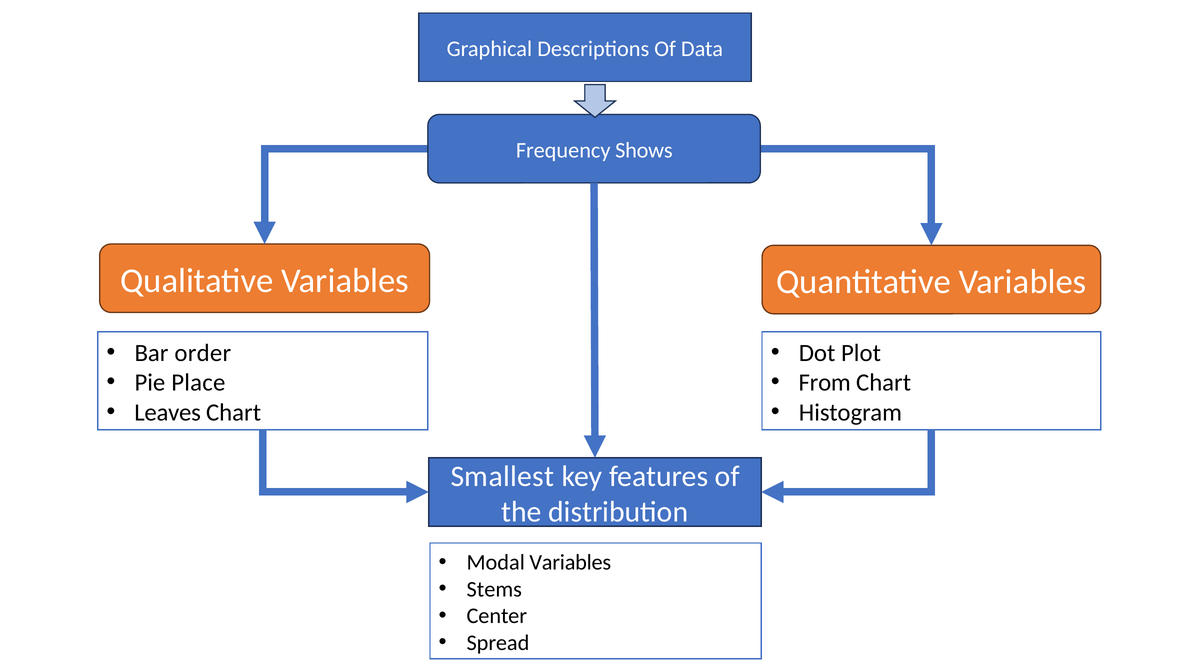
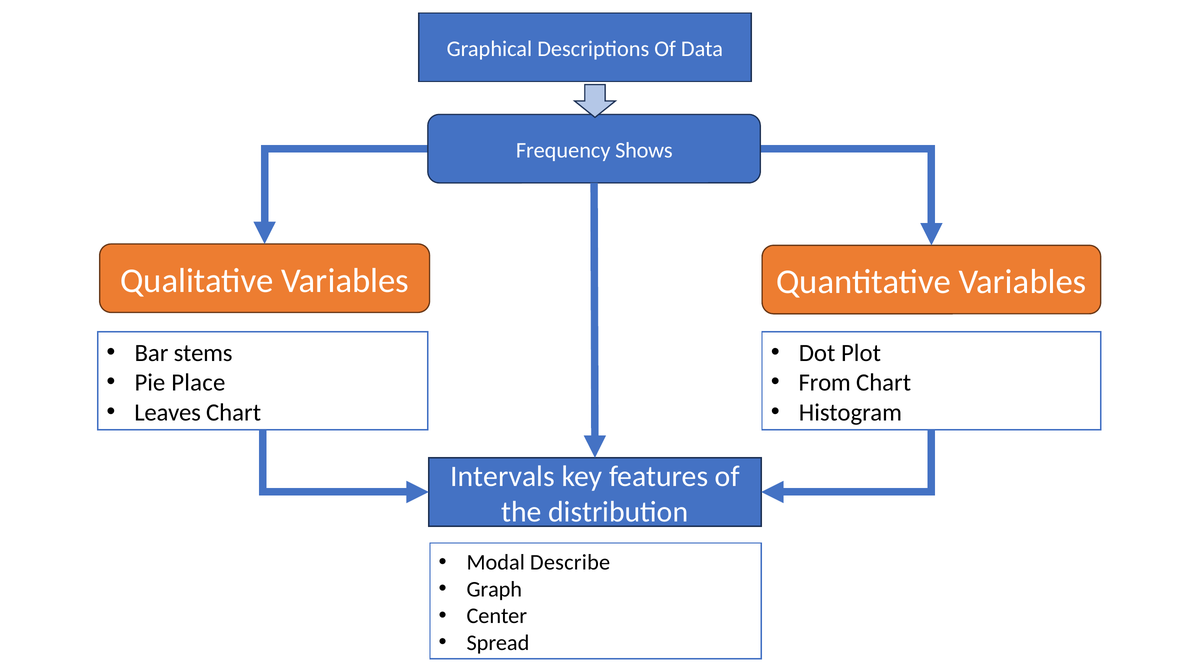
order: order -> stems (203, 353)
Smallest: Smallest -> Intervals (503, 476)
Modal Variables: Variables -> Describe (570, 563)
Stems: Stems -> Graph (494, 589)
